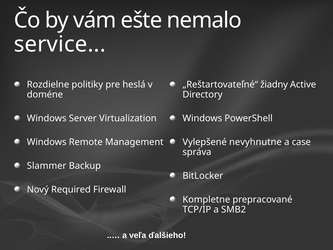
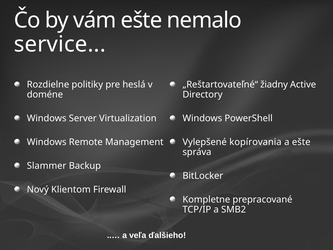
nevyhnutne: nevyhnutne -> kopírovania (255, 142)
a case: case -> ešte (301, 142)
Required: Required -> Klientom (71, 189)
